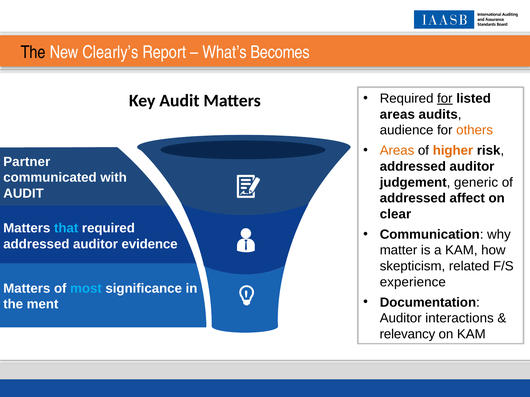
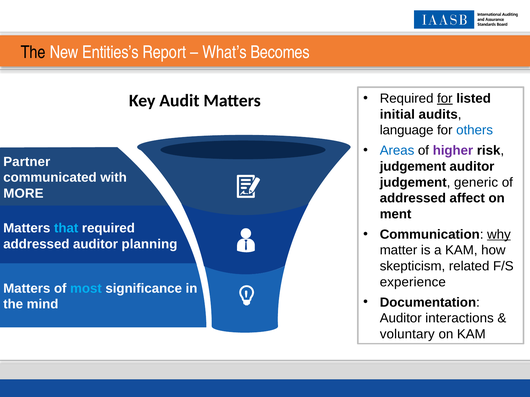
Clearly’s: Clearly’s -> Entities’s (111, 52)
areas: areas -> initial (397, 115)
audience: audience -> language (407, 130)
others colour: orange -> blue (475, 130)
Areas colour: orange -> blue (397, 151)
higher colour: orange -> purple (453, 151)
addressed: addressed -> judgement (413, 167)
AUDIT: AUDIT -> MORE (23, 194)
clear: clear -> ment (396, 214)
why underline: none -> present (499, 235)
evidence: evidence -> planning (149, 244)
ment: ment -> mind (43, 305)
relevancy: relevancy -> voluntary (407, 334)
